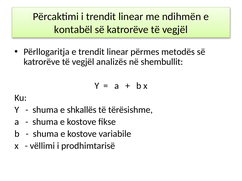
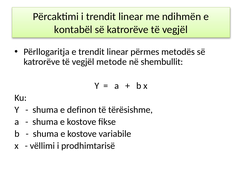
analizës: analizës -> metode (112, 62)
shkallës: shkallës -> definon (82, 110)
